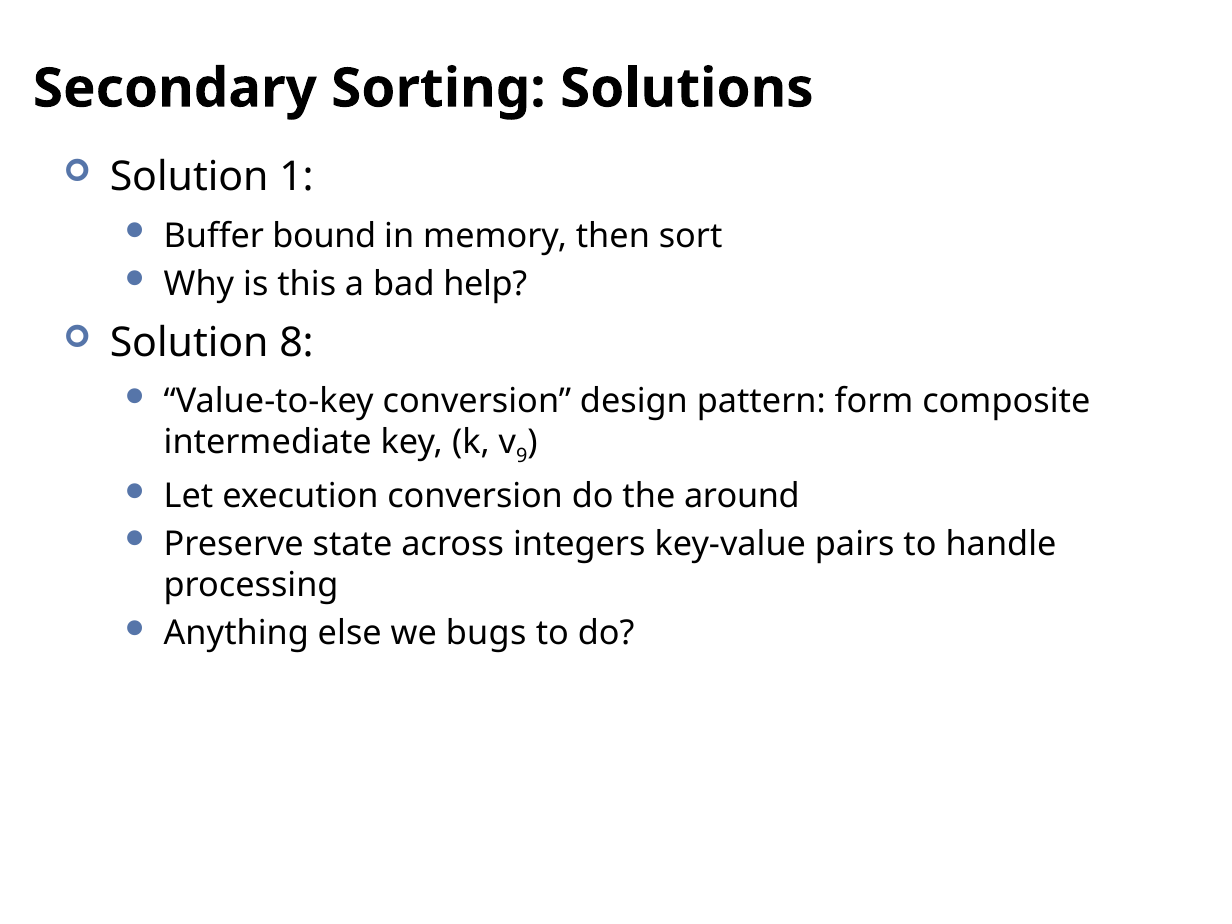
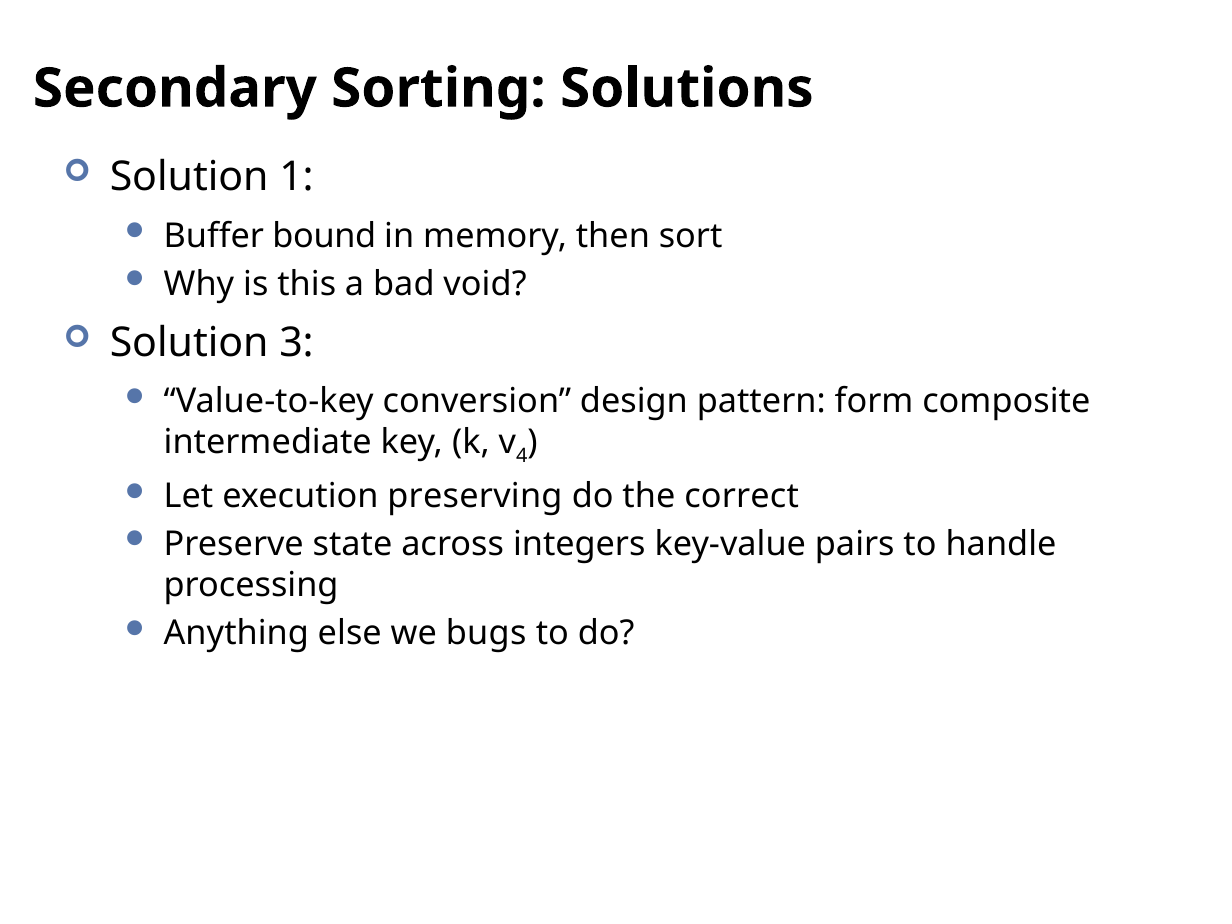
help: help -> void (485, 284)
8: 8 -> 3 (296, 343)
9: 9 -> 4 (522, 456)
execution conversion: conversion -> preserving (475, 496)
around: around -> correct (742, 496)
